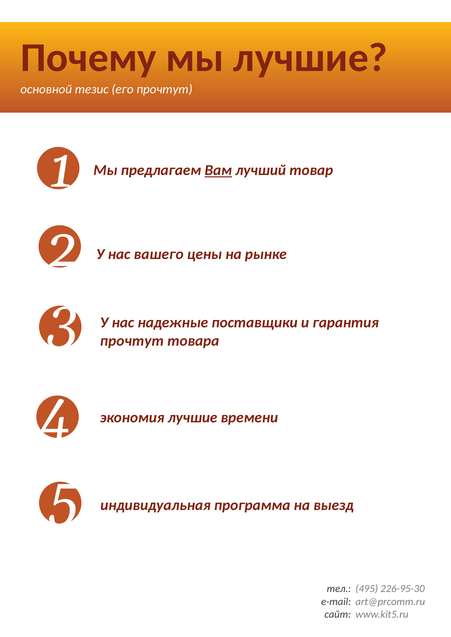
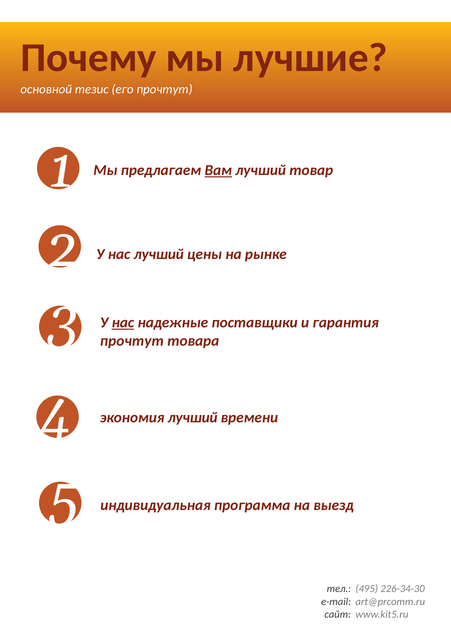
нас вашего: вашего -> лучший (159, 255)
нас underline: none -> present (123, 323)
экономия лучшие: лучшие -> лучший (193, 418)
226-95-30: 226-95-30 -> 226-34-30 (403, 590)
